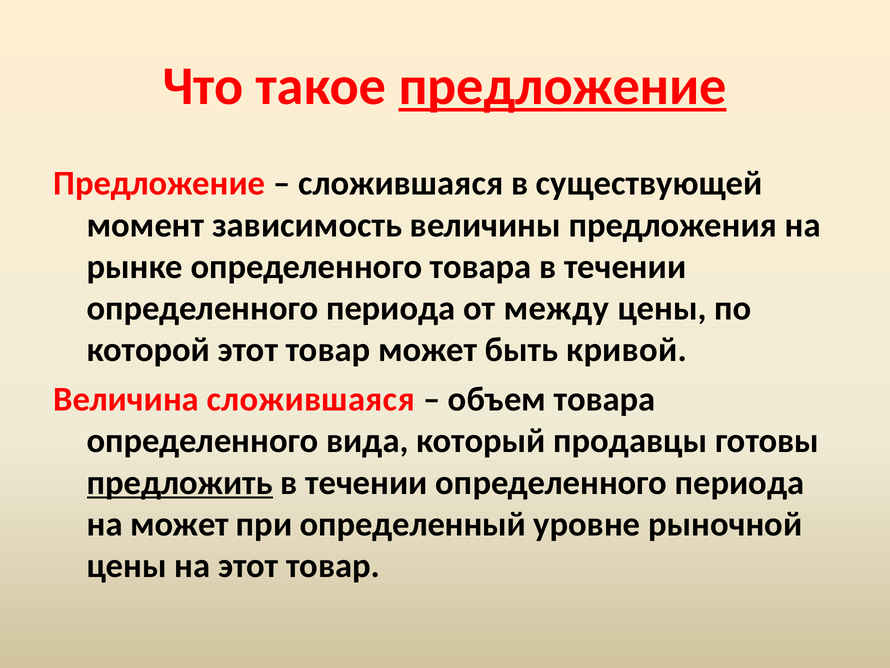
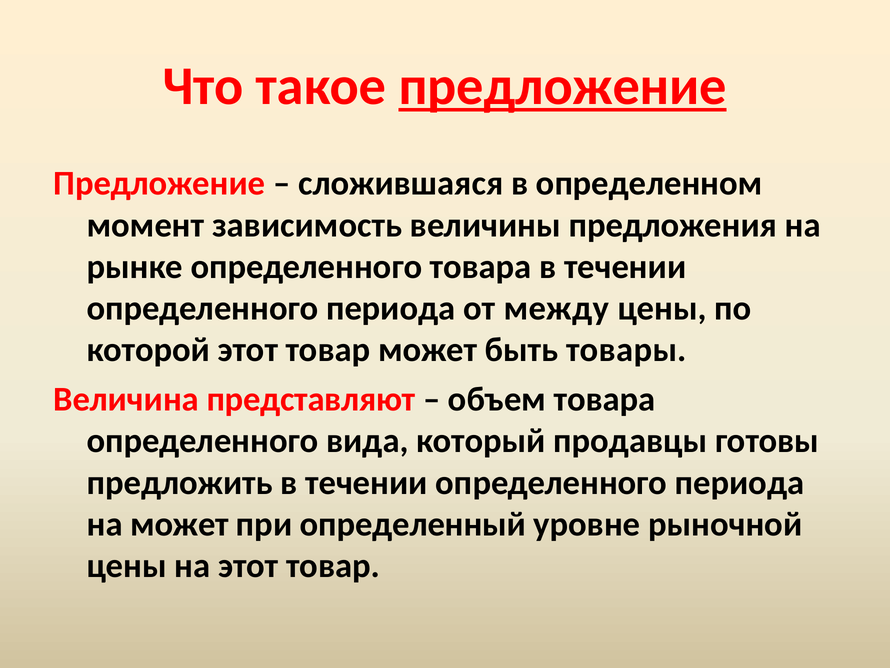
существующей: существующей -> определенном (649, 183)
кривой: кривой -> товары (626, 350)
Величина сложившаяся: сложившаяся -> представляют (311, 399)
предложить underline: present -> none (180, 482)
